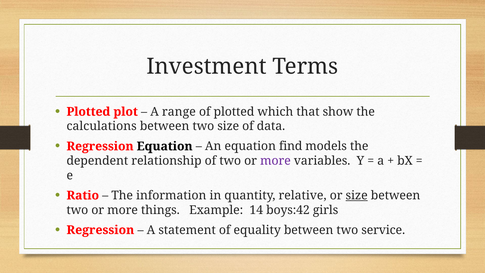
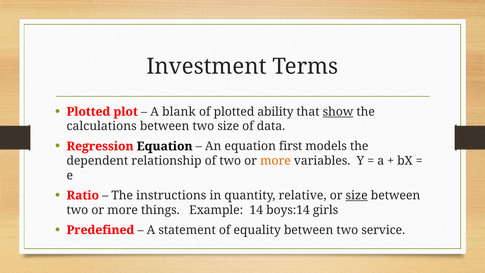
range: range -> blank (179, 112)
which: which -> ability (275, 112)
show underline: none -> present (338, 112)
find: find -> first (291, 146)
more colour: purple -> orange (275, 161)
information: information -> instructions (171, 195)
boys:42: boys:42 -> boys:14 (288, 210)
Regression: Regression -> Predefined (100, 230)
